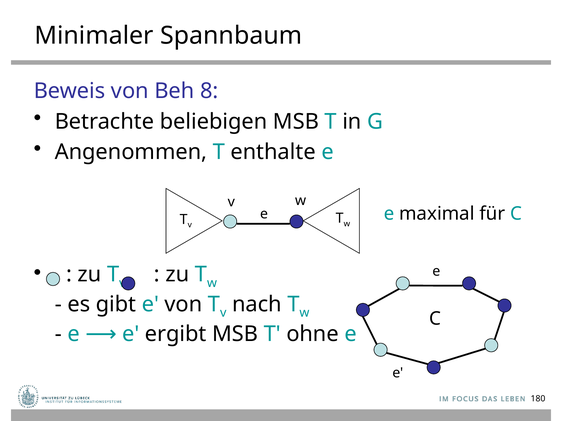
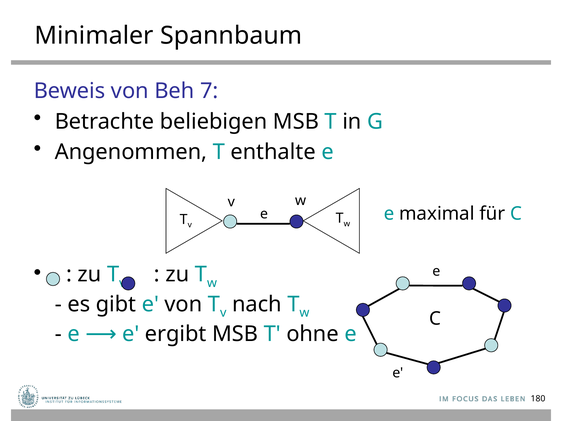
8: 8 -> 7 (209, 91)
